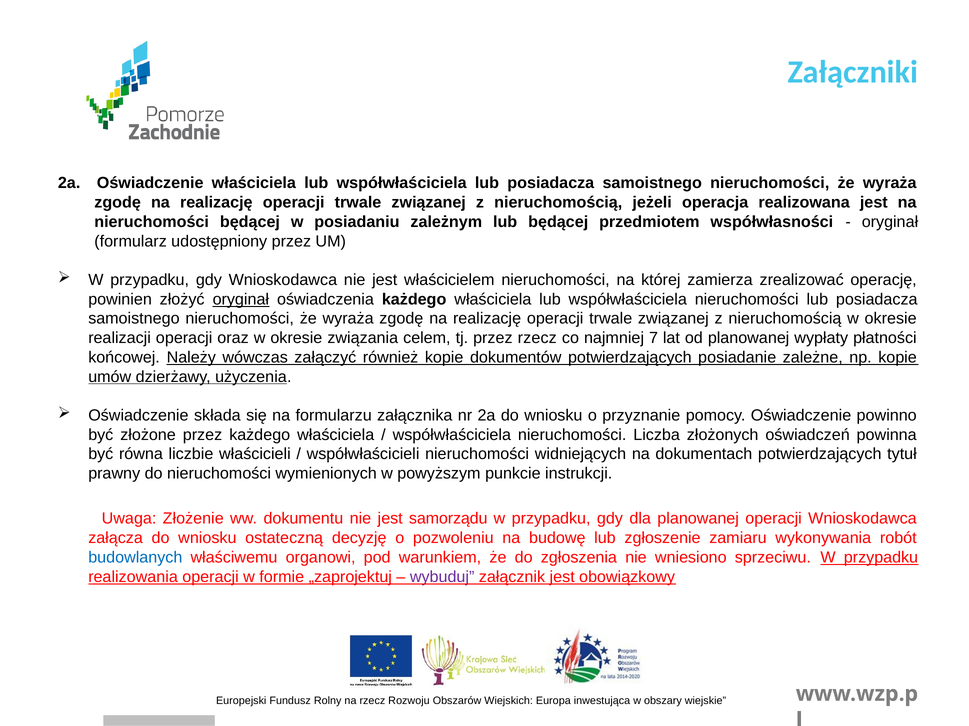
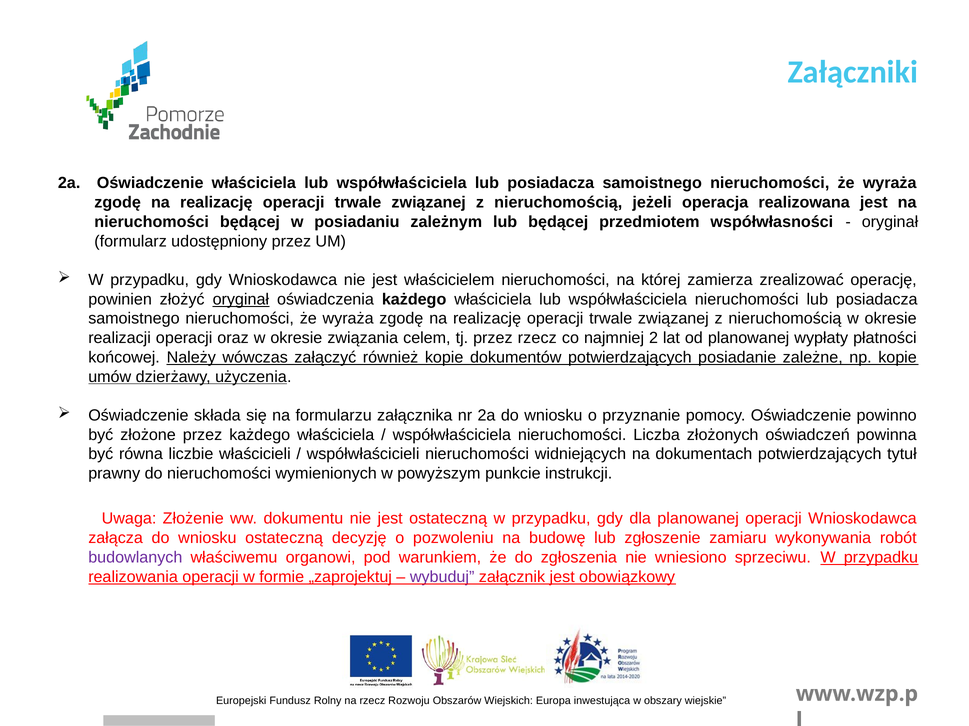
7: 7 -> 2 (654, 338)
jest samorządu: samorządu -> ostateczną (448, 519)
budowlanych colour: blue -> purple (135, 558)
